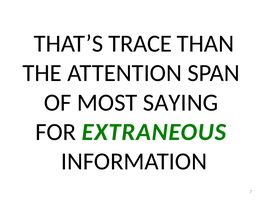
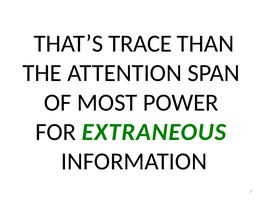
SAYING: SAYING -> POWER (181, 103)
